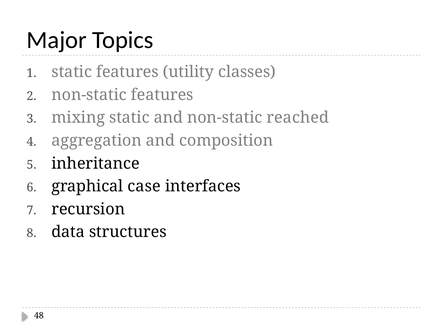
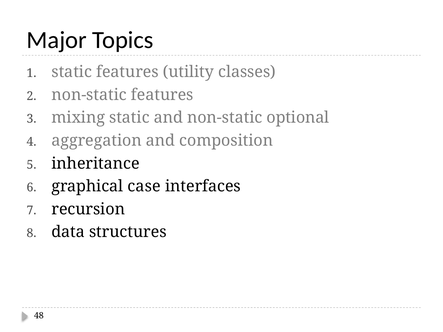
reached: reached -> optional (298, 118)
